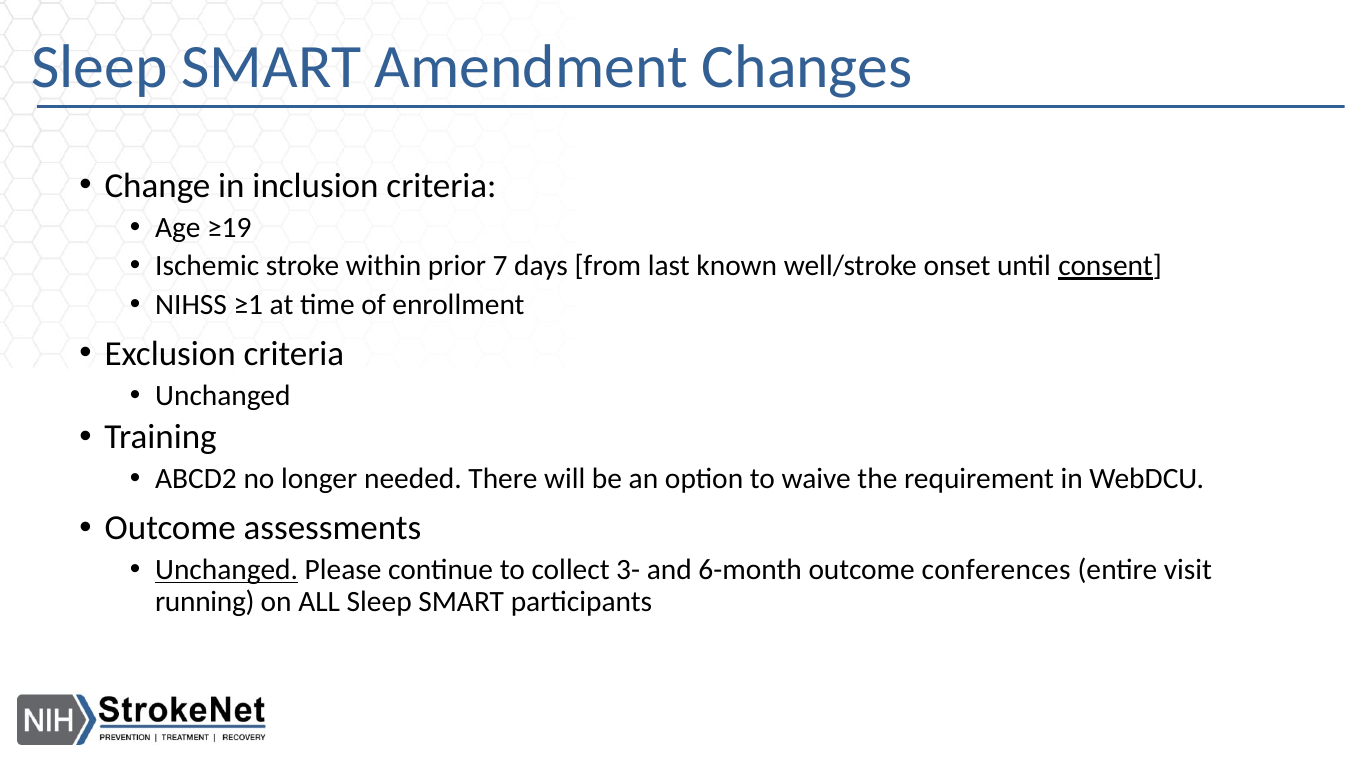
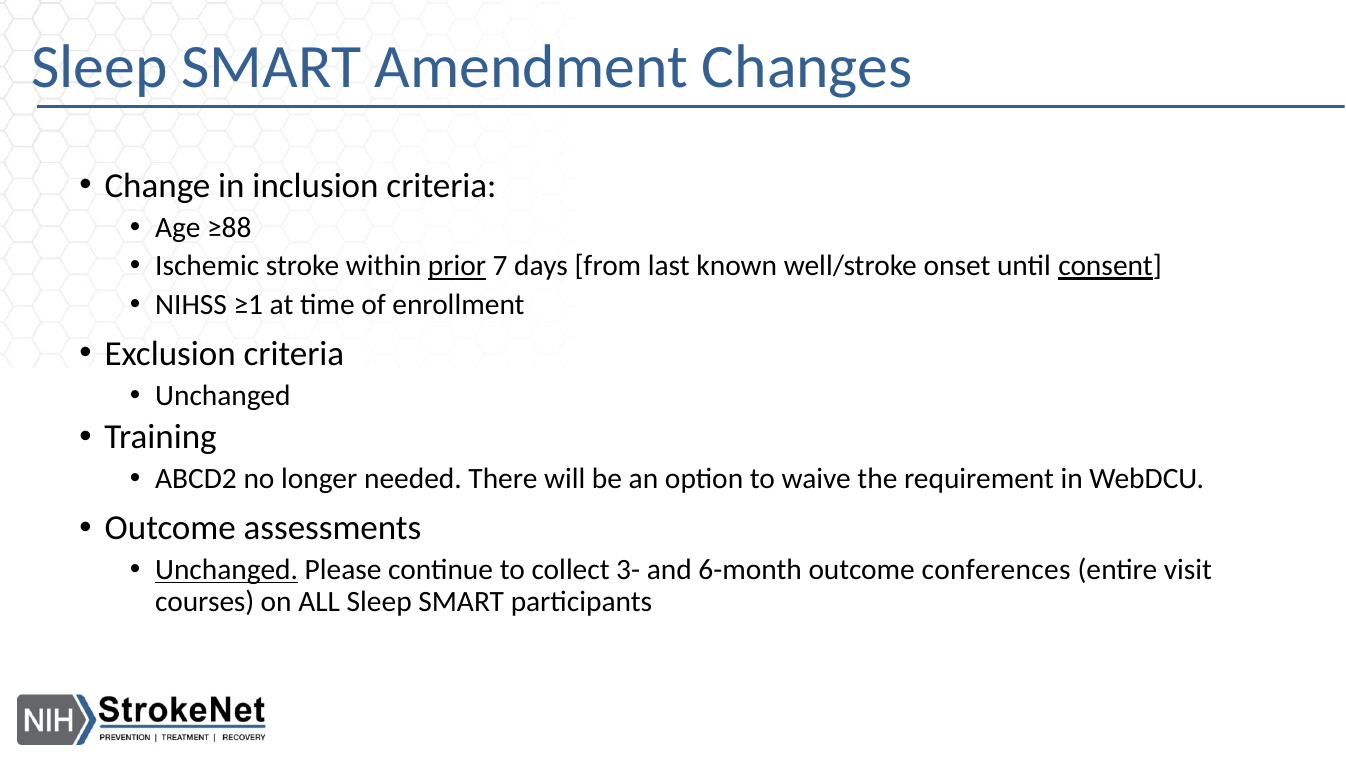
≥19: ≥19 -> ≥88 (229, 227)
prior underline: none -> present (457, 266)
running: running -> courses (205, 602)
